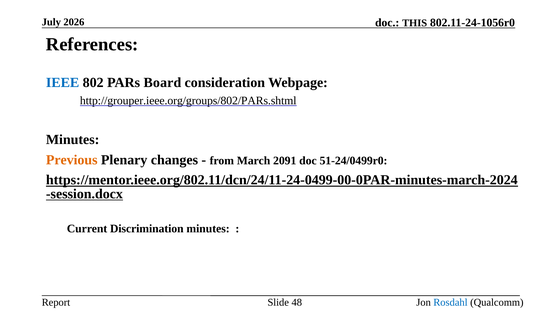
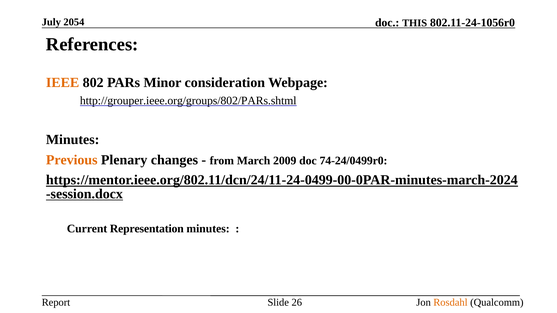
2026: 2026 -> 2054 (74, 22)
IEEE colour: blue -> orange (63, 83)
Board: Board -> Minor (162, 83)
2091: 2091 -> 2009 (285, 161)
51-24/0499r0: 51-24/0499r0 -> 74-24/0499r0 (354, 161)
Discrimination: Discrimination -> Representation (147, 229)
48: 48 -> 26 (297, 303)
Rosdahl colour: blue -> orange (450, 303)
